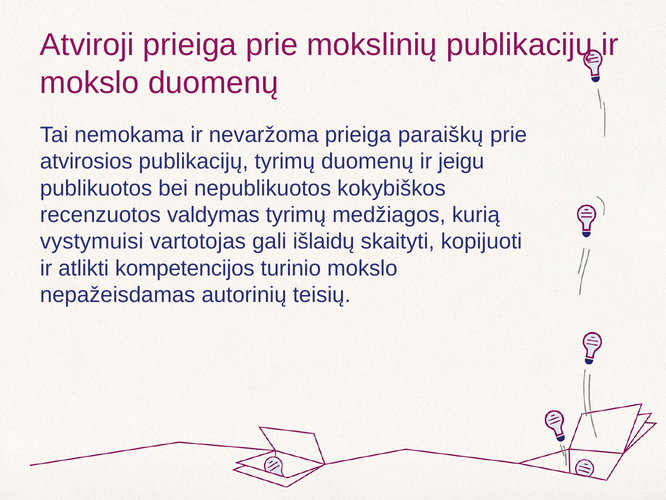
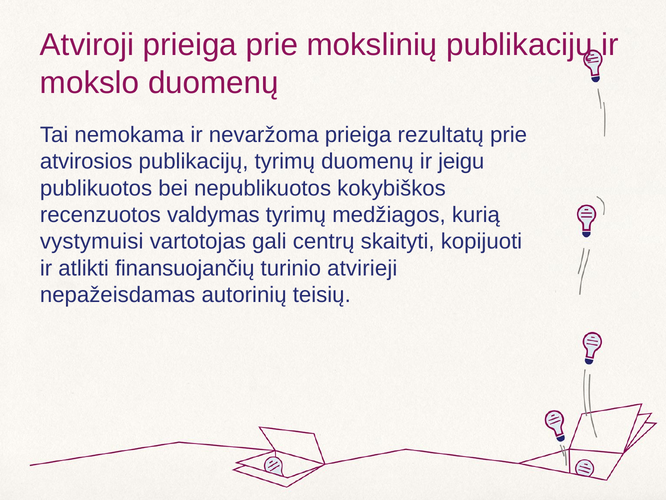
paraiškų: paraiškų -> rezultatų (441, 135)
išlaidų: išlaidų -> centrų (324, 241)
kompetencijos: kompetencijos -> finansuojančių (185, 268)
turinio mokslo: mokslo -> atvirieji (362, 268)
